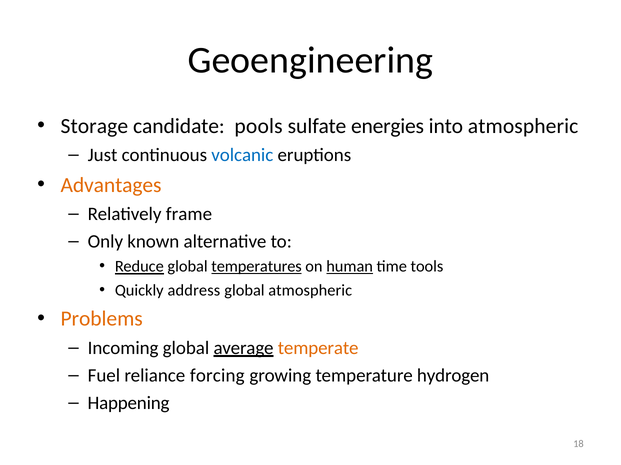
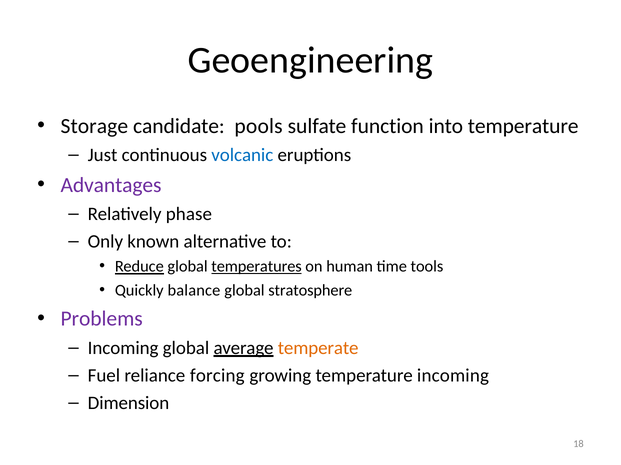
energies: energies -> function (387, 126)
into atmospheric: atmospheric -> temperature (523, 126)
Advantages colour: orange -> purple (111, 185)
frame: frame -> phase (189, 214)
human underline: present -> none (350, 267)
address: address -> balance (194, 291)
global atmospheric: atmospheric -> stratosphere (310, 291)
Problems colour: orange -> purple (102, 319)
temperature hydrogen: hydrogen -> incoming (453, 376)
Happening: Happening -> Dimension (128, 404)
